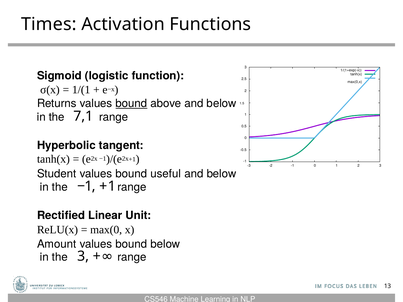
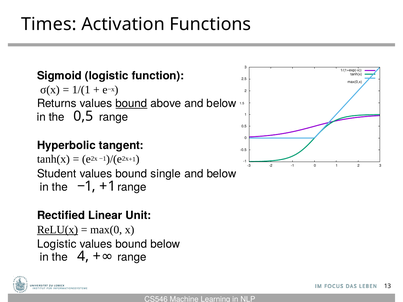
7,1: 7,1 -> 0,5 (83, 116)
useful: useful -> single (166, 174)
ReLU(x underline: none -> present (58, 230)
Amount: Amount -> Logistic (57, 244)
the 3: 3 -> 4 (83, 256)
